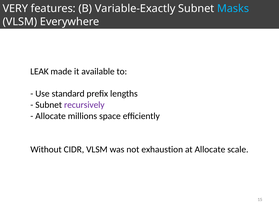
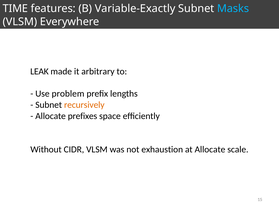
VERY: VERY -> TIME (15, 9)
available: available -> arbitrary (98, 72)
standard: standard -> problem (68, 94)
recursively colour: purple -> orange (84, 105)
millions: millions -> prefixes (82, 116)
